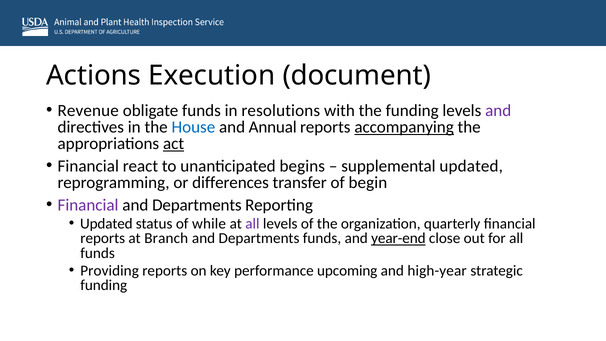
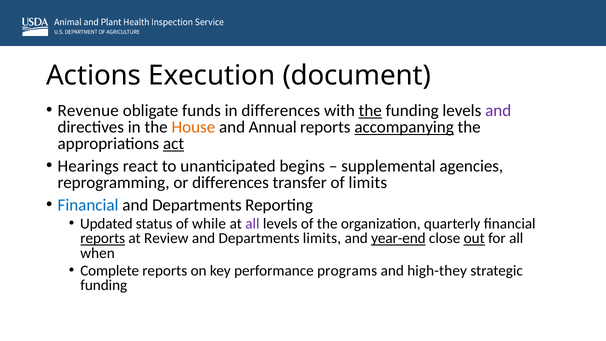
in resolutions: resolutions -> differences (281, 111)
the underline: none -> present (370, 111)
House colour: blue -> orange (193, 127)
Financial: Financial -> Hearings (88, 166)
supplemental updated: updated -> agencies (471, 166)
of begin: begin -> limits (368, 183)
Financial colour: purple -> blue (88, 205)
reports underline: none -> present (103, 238)
Branch: Branch -> Review (166, 238)
Departments funds: funds -> limits (322, 238)
out underline: none -> present (474, 238)
funds: funds -> when (98, 253)
Providing: Providing -> Complete (110, 270)
upcoming: upcoming -> programs (347, 270)
high-year: high-year -> high-they (437, 270)
